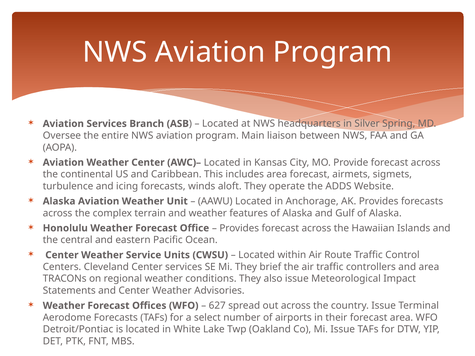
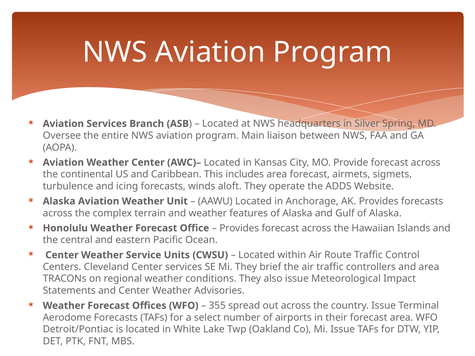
627: 627 -> 355 (217, 306)
